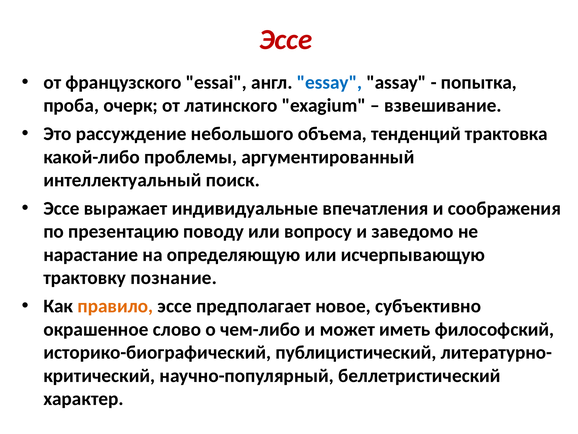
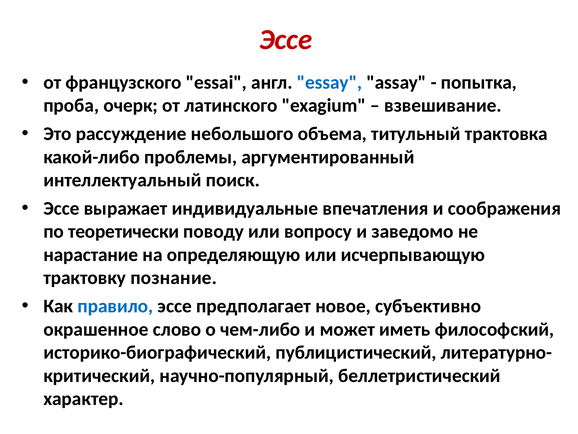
тенденций: тенденций -> титульный (416, 134)
презентацию: презентацию -> теоретически (124, 231)
правило colour: orange -> blue (115, 306)
